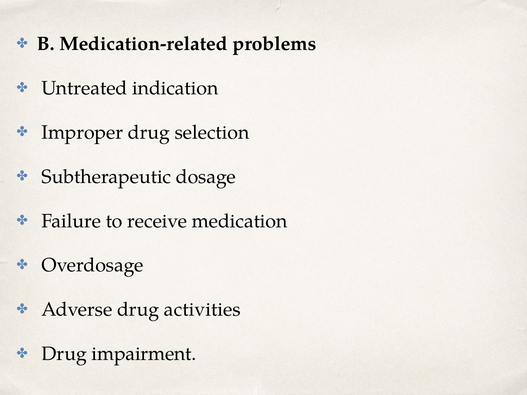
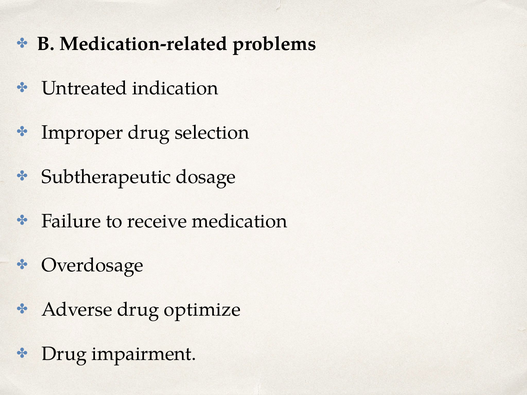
activities: activities -> optimize (202, 310)
